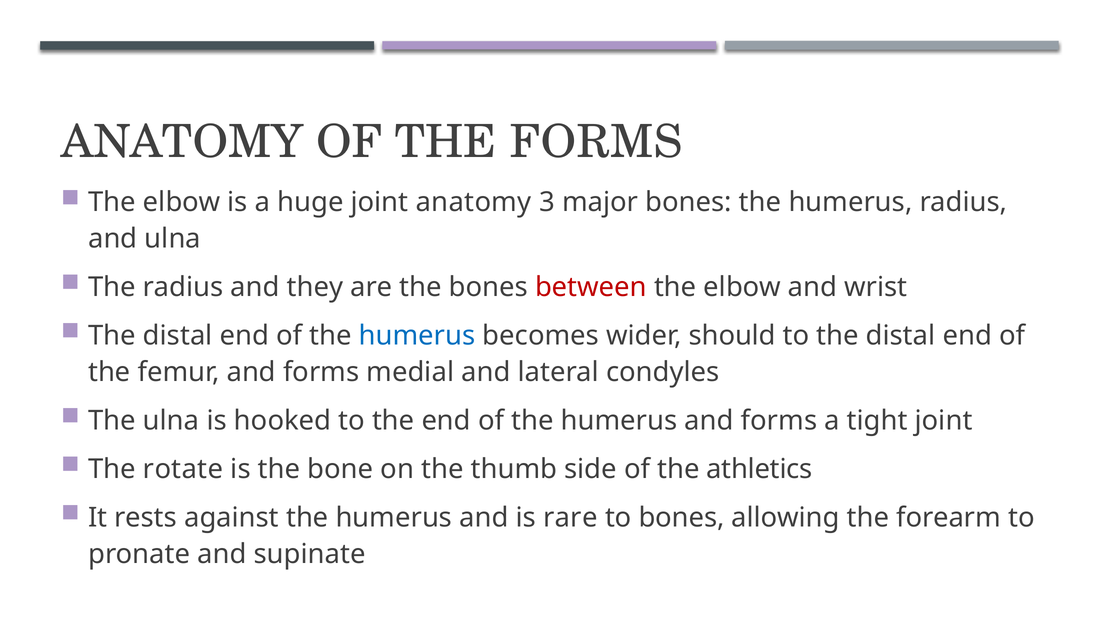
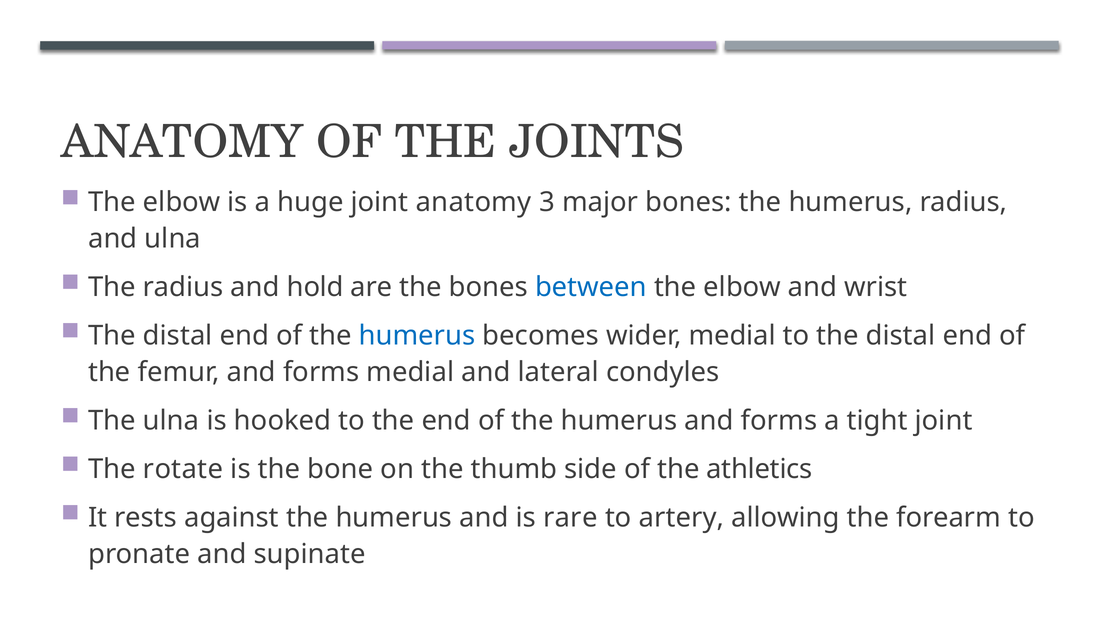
THE FORMS: FORMS -> JOINTS (597, 142)
they: they -> hold (315, 287)
between colour: red -> blue (591, 287)
wider should: should -> medial (732, 336)
to bones: bones -> artery (681, 518)
